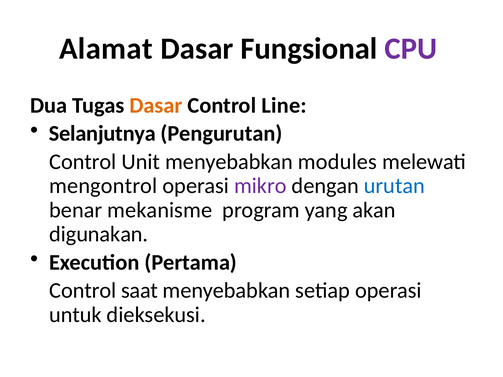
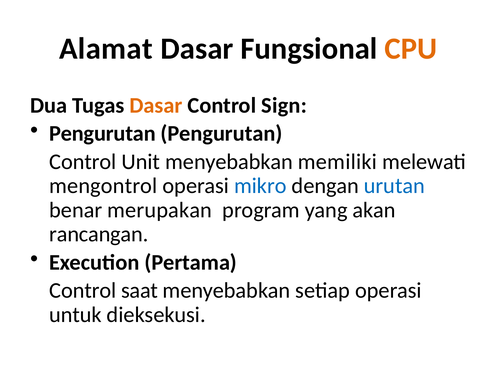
CPU colour: purple -> orange (411, 49)
Line: Line -> Sign (284, 106)
Selanjutnya: Selanjutnya -> Pengurutan (102, 134)
modules: modules -> memiliki (337, 162)
mikro colour: purple -> blue (260, 186)
mekanisme: mekanisme -> merupakan (160, 210)
digunakan: digunakan -> rancangan (99, 234)
